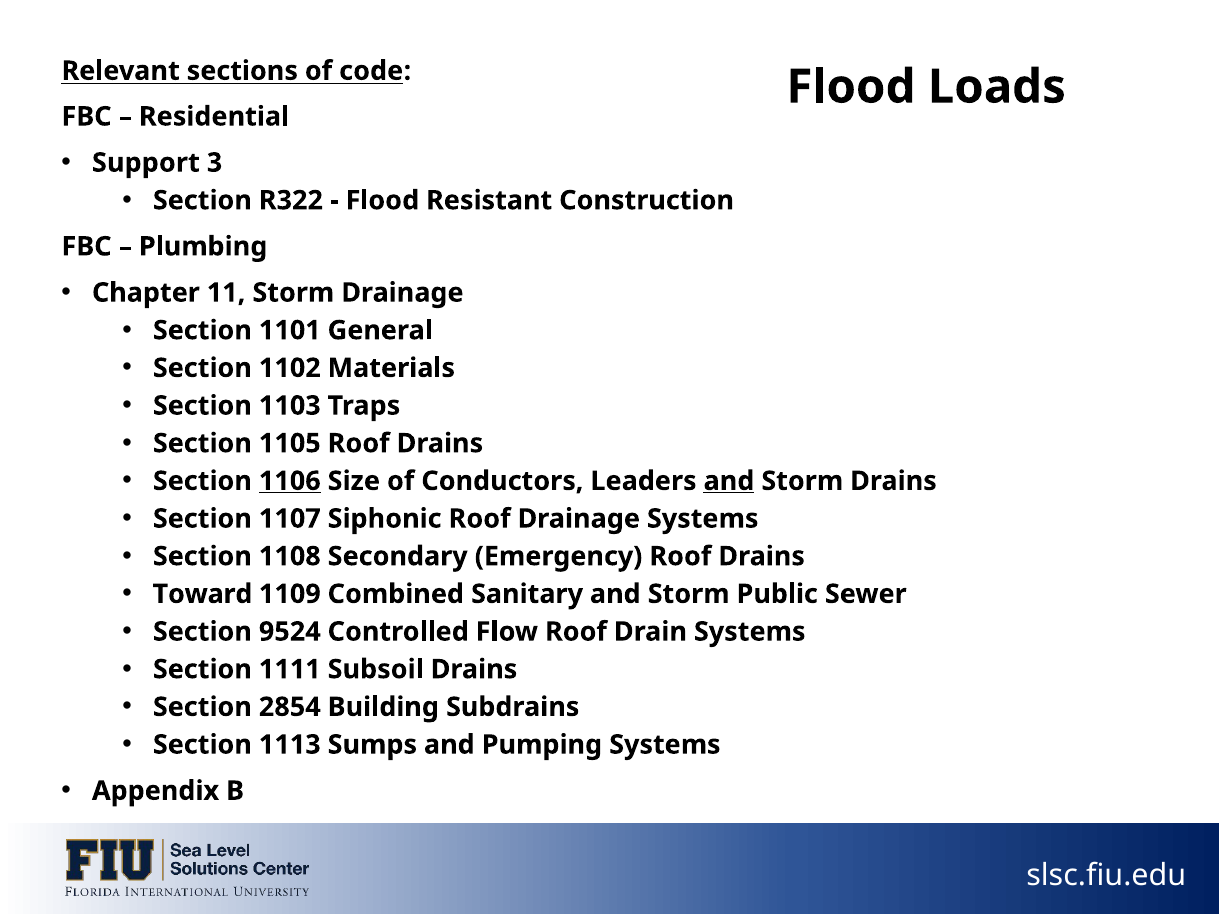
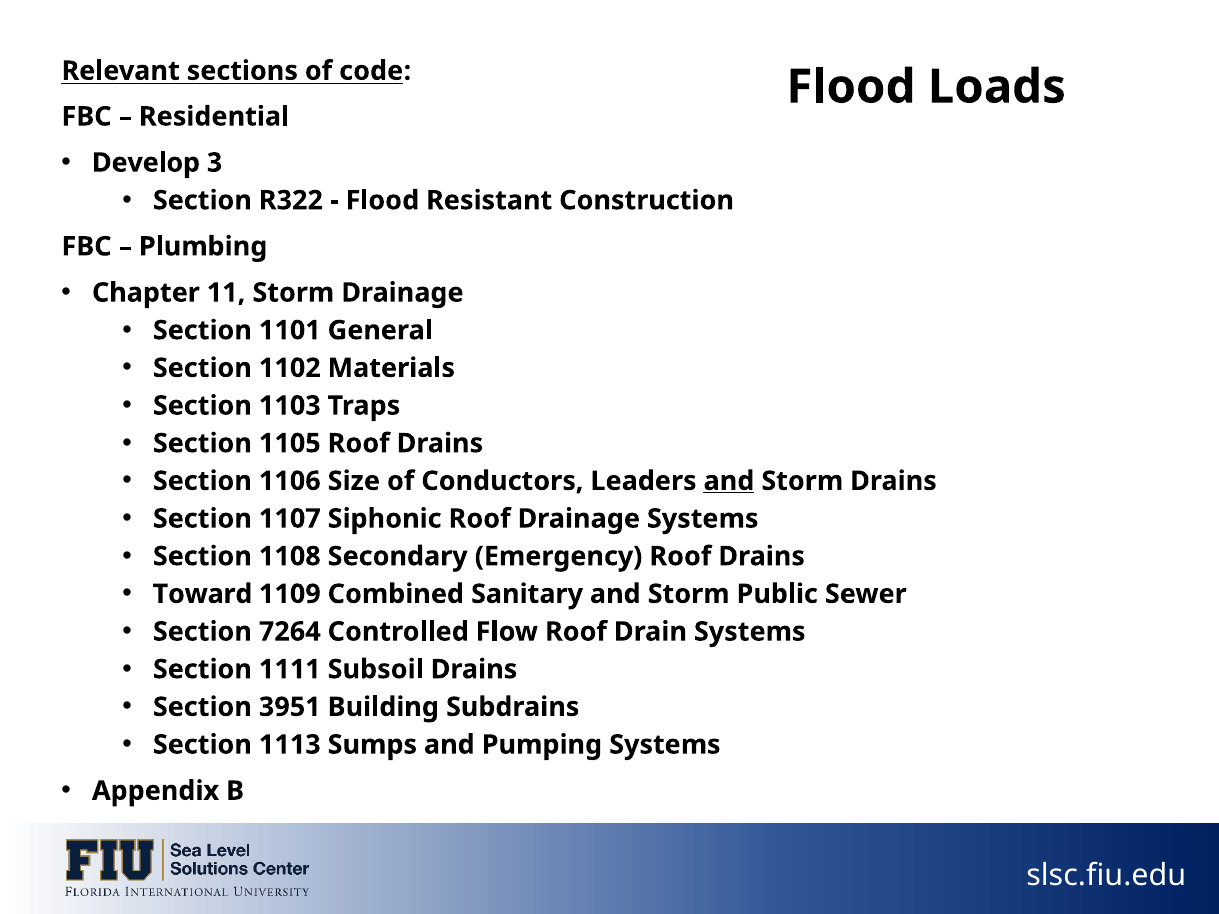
Support: Support -> Develop (146, 163)
1106 underline: present -> none (290, 481)
9524: 9524 -> 7264 (290, 632)
2854: 2854 -> 3951 (290, 707)
